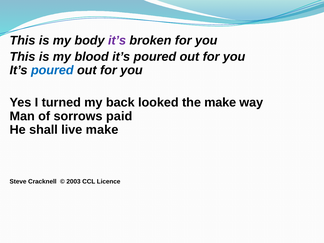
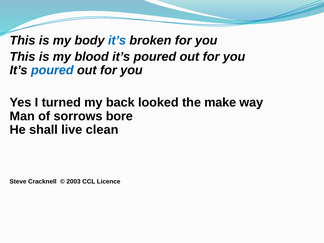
it’s colour: purple -> blue (117, 40)
paid: paid -> bore (119, 116)
live make: make -> clean (102, 130)
